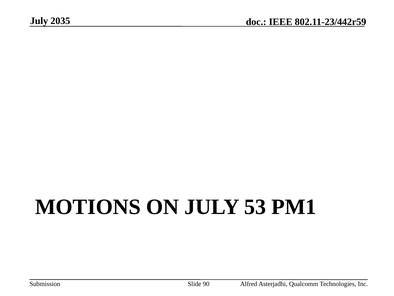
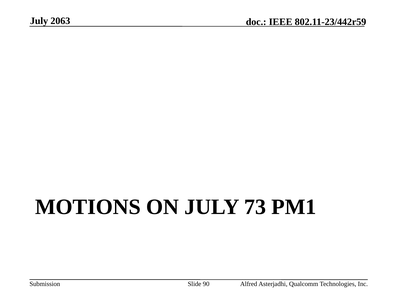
2035: 2035 -> 2063 (60, 21)
53: 53 -> 73 (255, 207)
